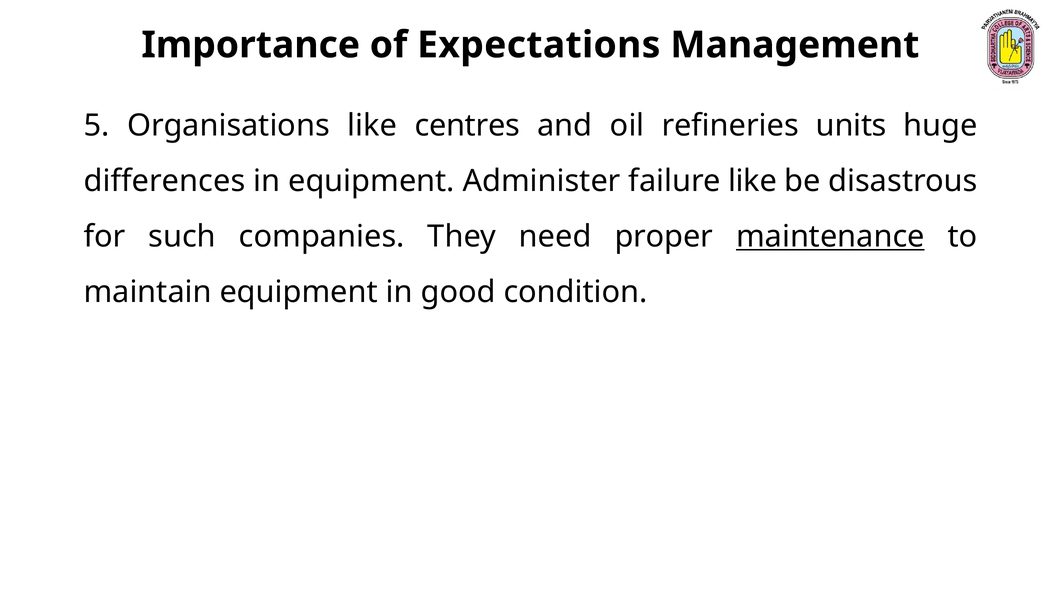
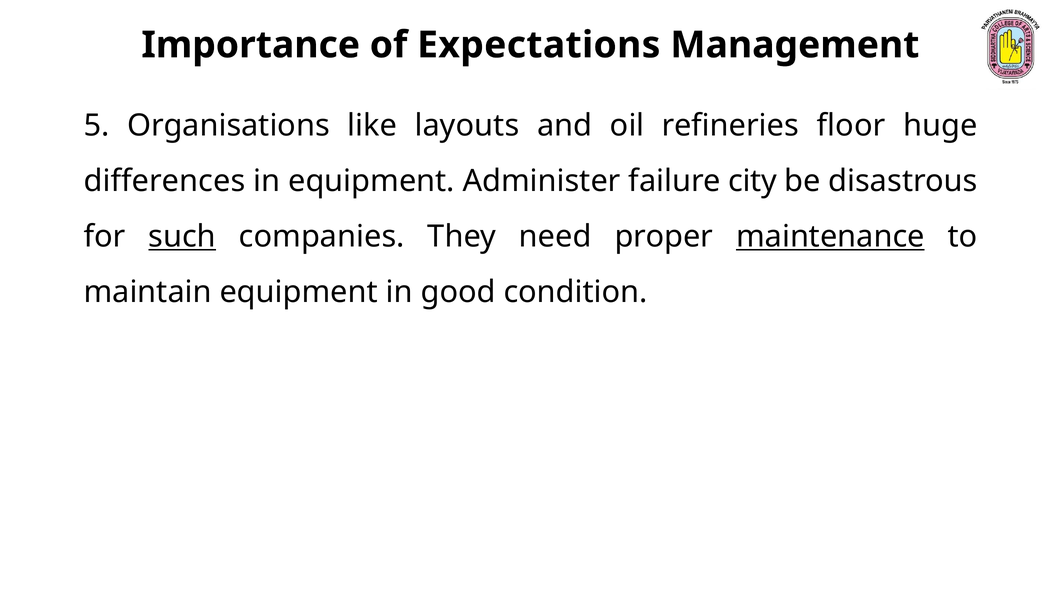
centres: centres -> layouts (467, 125)
units: units -> floor (851, 125)
failure like: like -> city (753, 181)
such underline: none -> present (182, 236)
